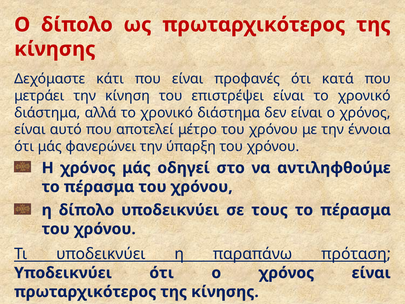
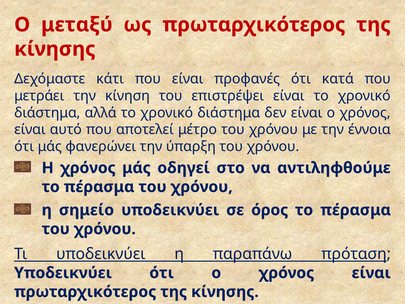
Ο δίπολο: δίπολο -> μεταξύ (77, 25)
η δίπολο: δίπολο -> σημείο (87, 210)
τους: τους -> όρος (270, 210)
